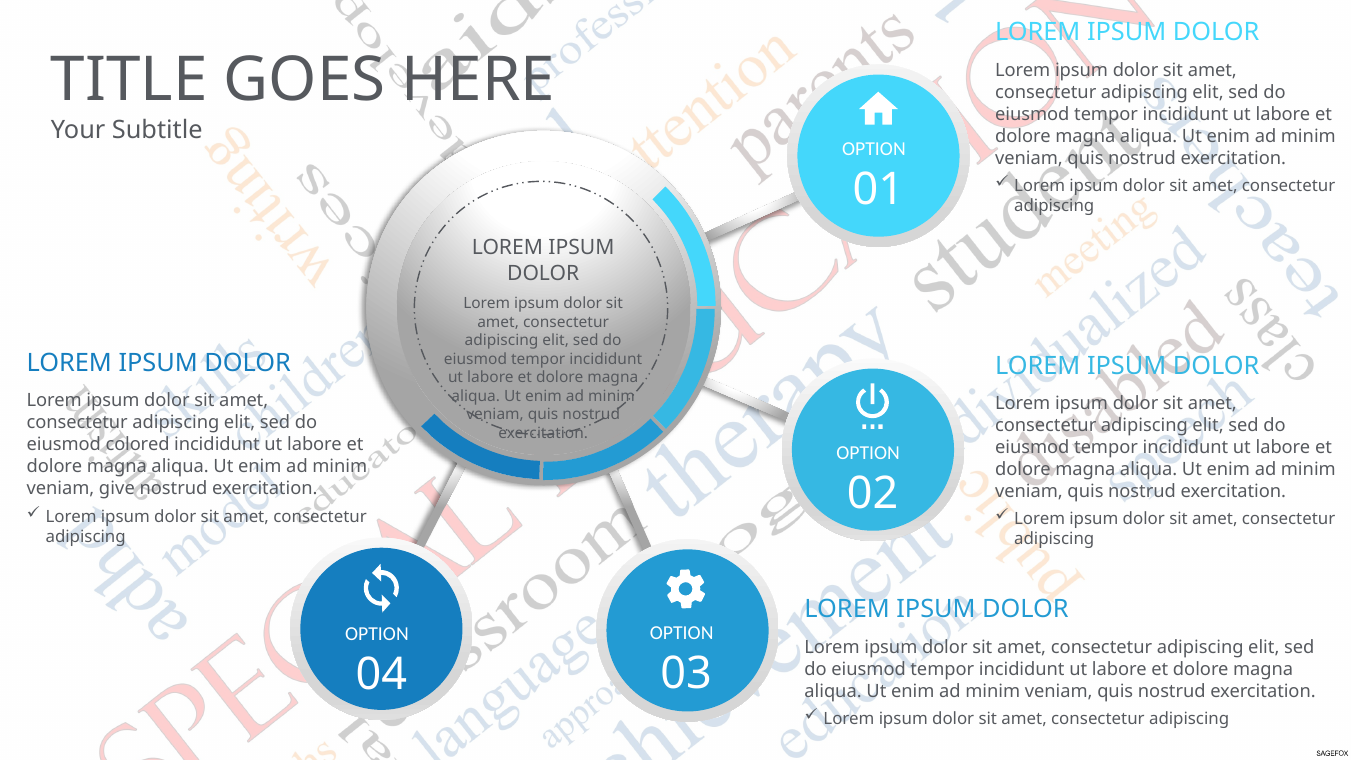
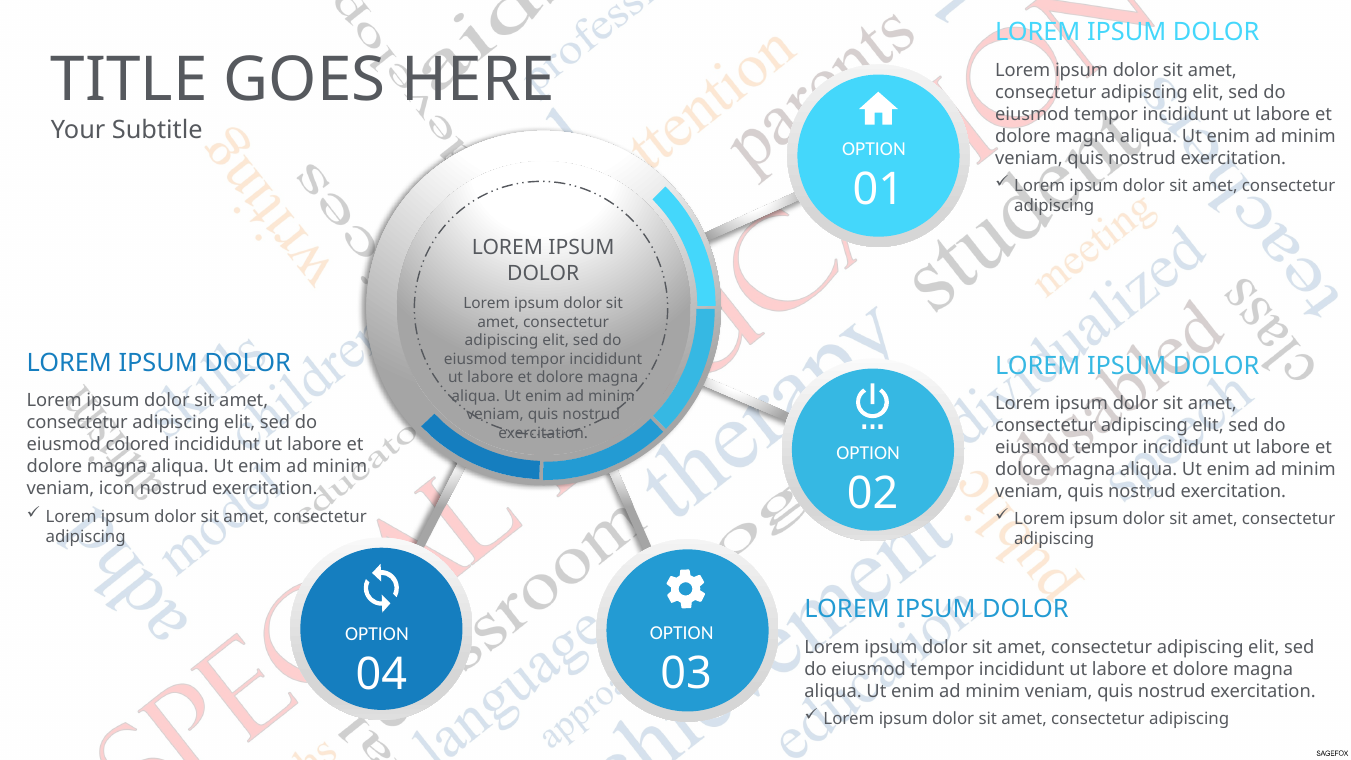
give: give -> icon (117, 489)
